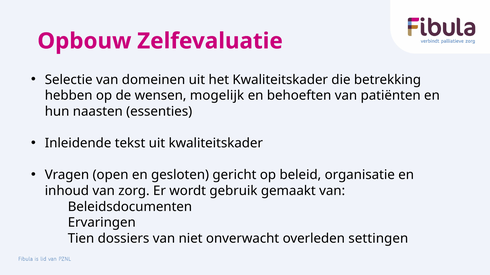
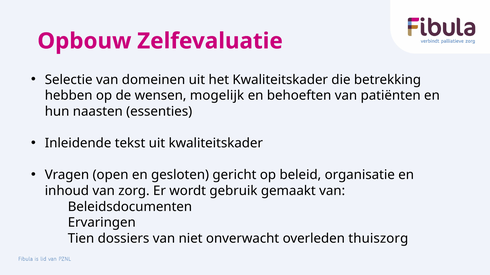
settingen: settingen -> thuiszorg (378, 239)
